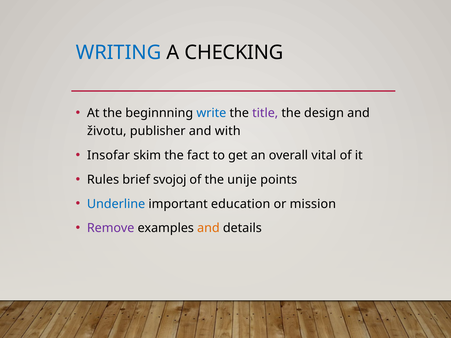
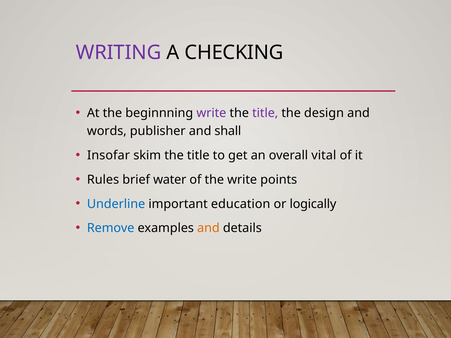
WRITING colour: blue -> purple (119, 53)
write colour: blue -> purple (211, 113)
životu: životu -> words (107, 131)
with: with -> shall (228, 131)
skim the fact: fact -> title (198, 155)
svojoj: svojoj -> water (170, 180)
the unije: unije -> write (242, 180)
mission: mission -> logically (313, 204)
Remove colour: purple -> blue (111, 228)
